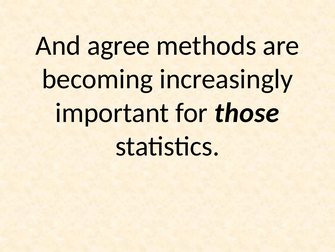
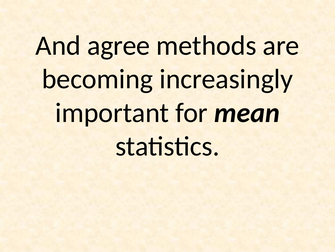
those: those -> mean (247, 112)
